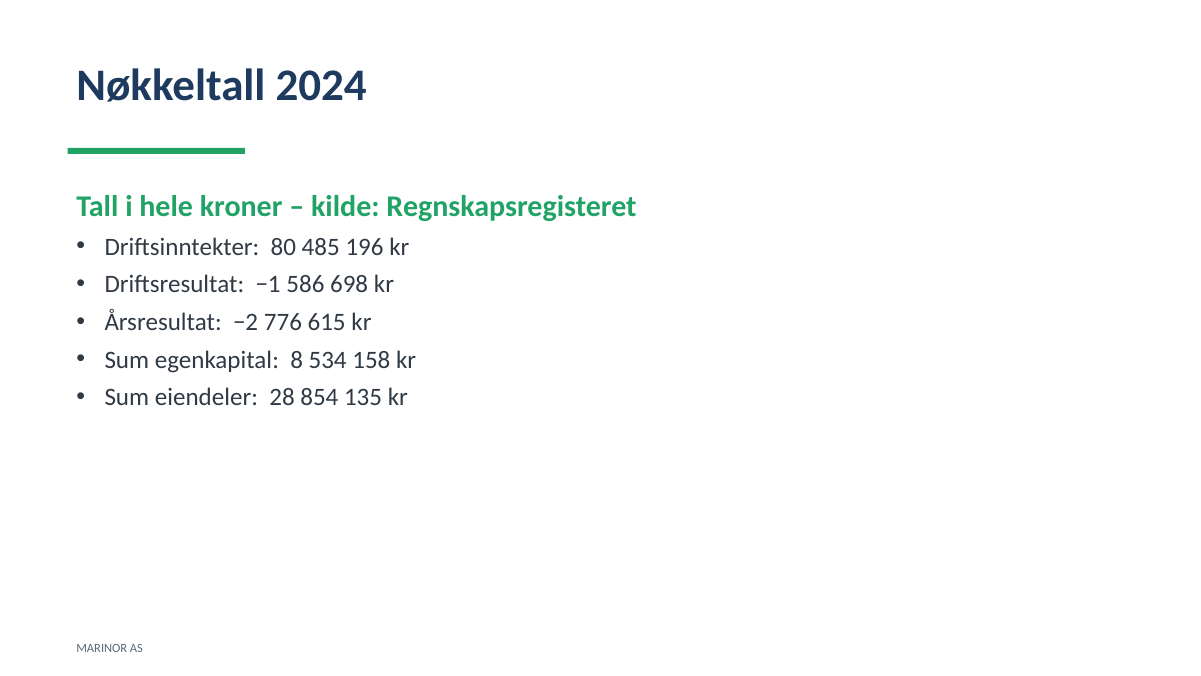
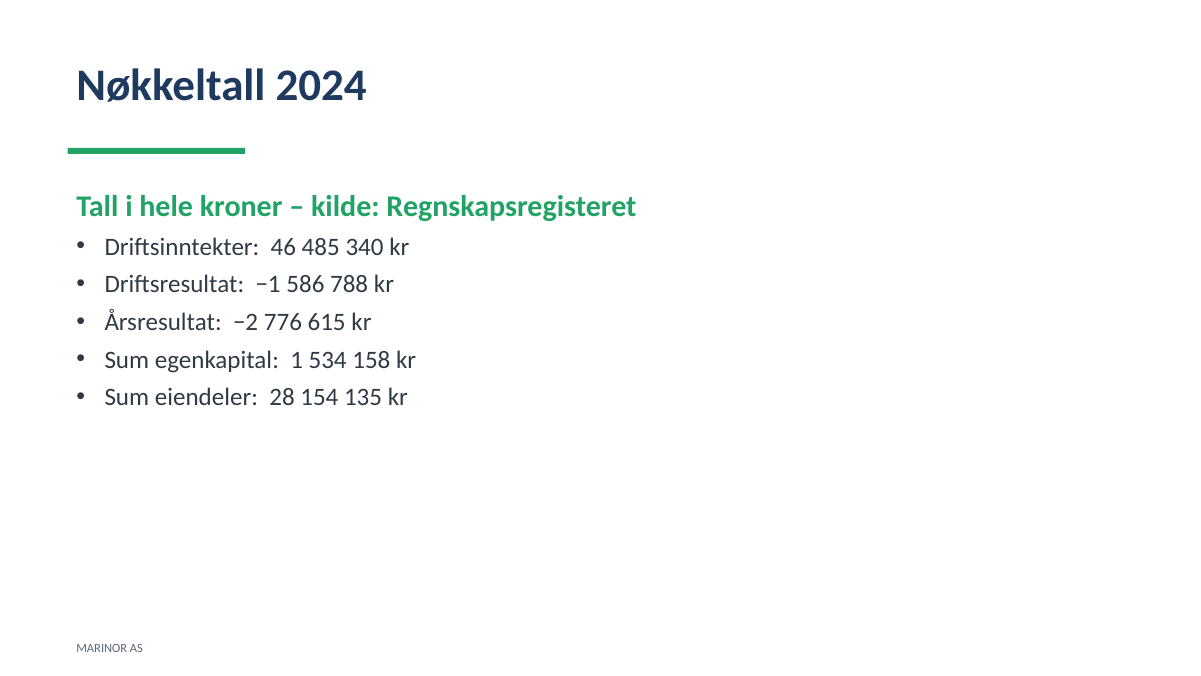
80: 80 -> 46 (283, 247)
196: 196 -> 340 (365, 247)
698: 698 -> 788 (349, 285)
8: 8 -> 1 (297, 360)
854: 854 -> 154 (319, 397)
